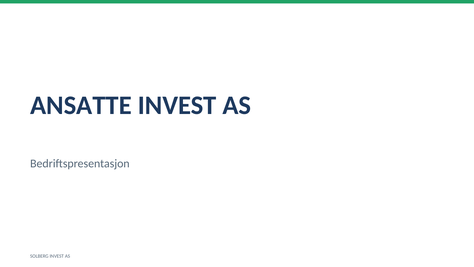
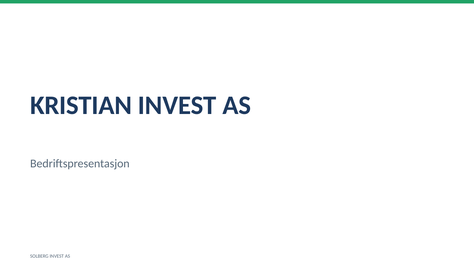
ANSATTE: ANSATTE -> KRISTIAN (81, 105)
